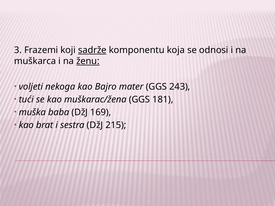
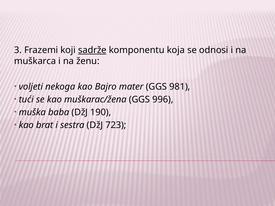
ženu underline: present -> none (88, 61)
243: 243 -> 981 (180, 87)
181: 181 -> 996 (163, 100)
169: 169 -> 190 (101, 112)
215: 215 -> 723 (116, 125)
